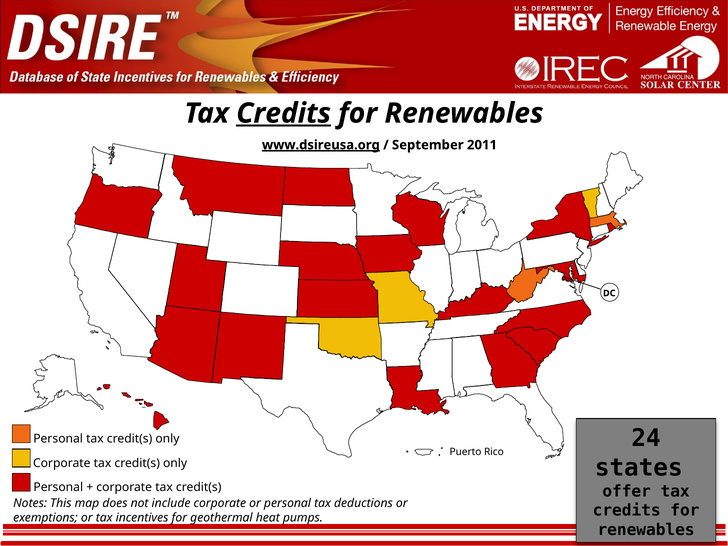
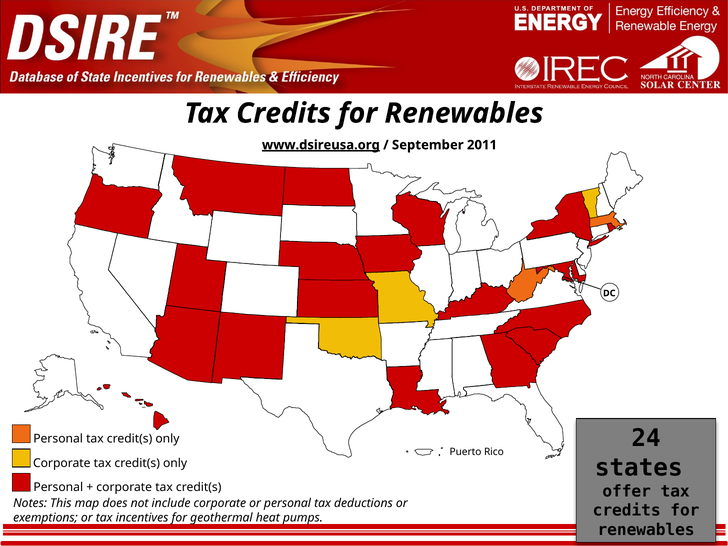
Credits underline: present -> none (284, 113)
